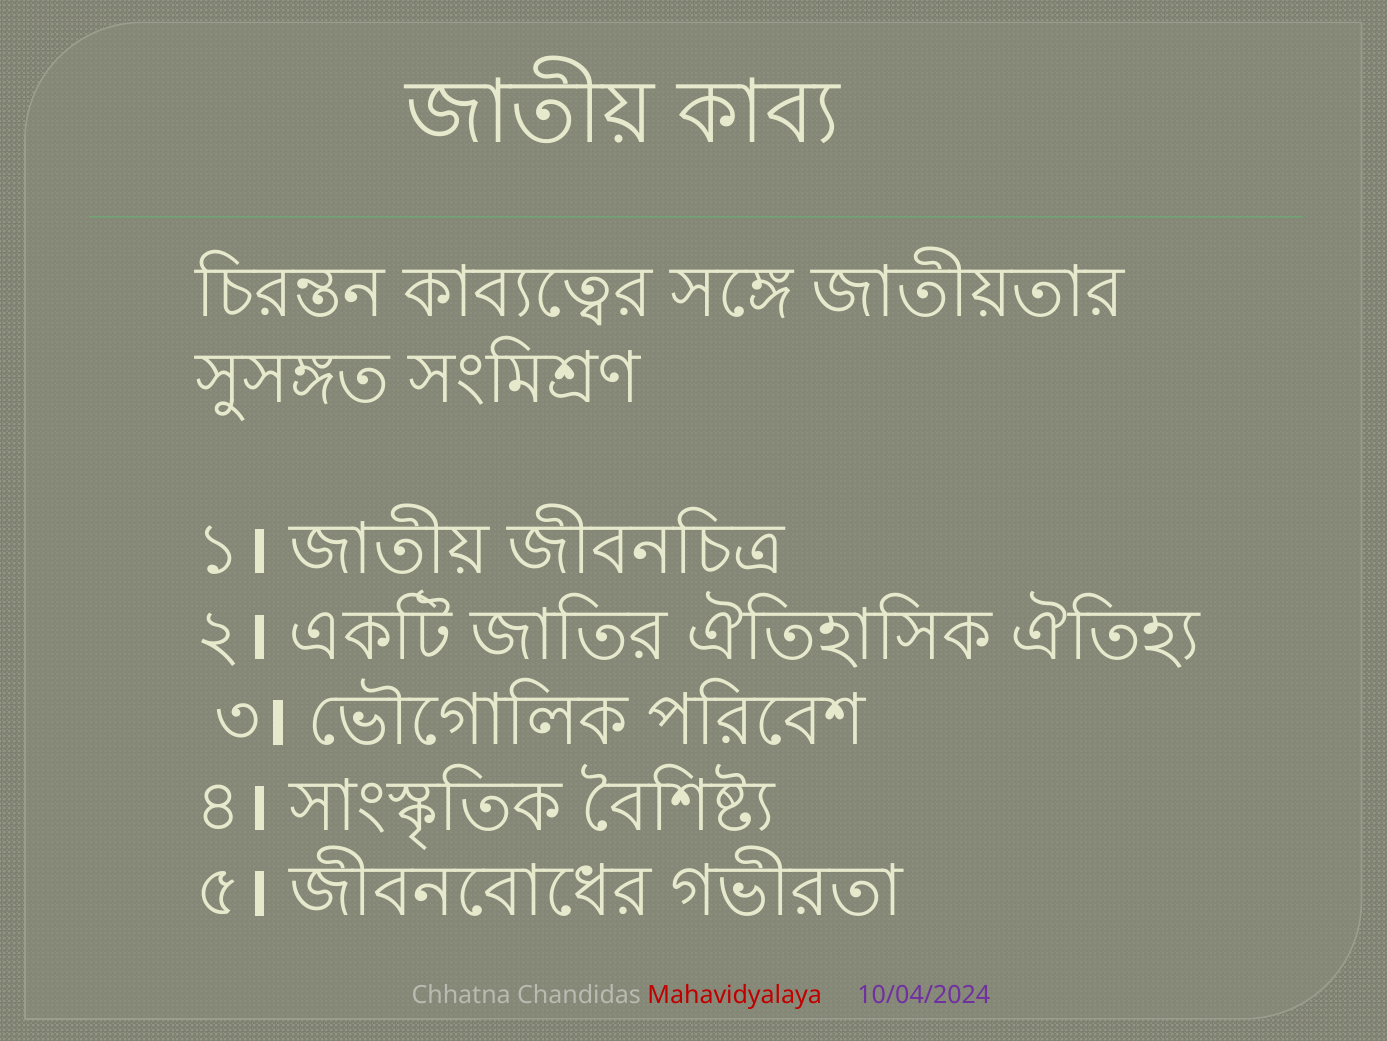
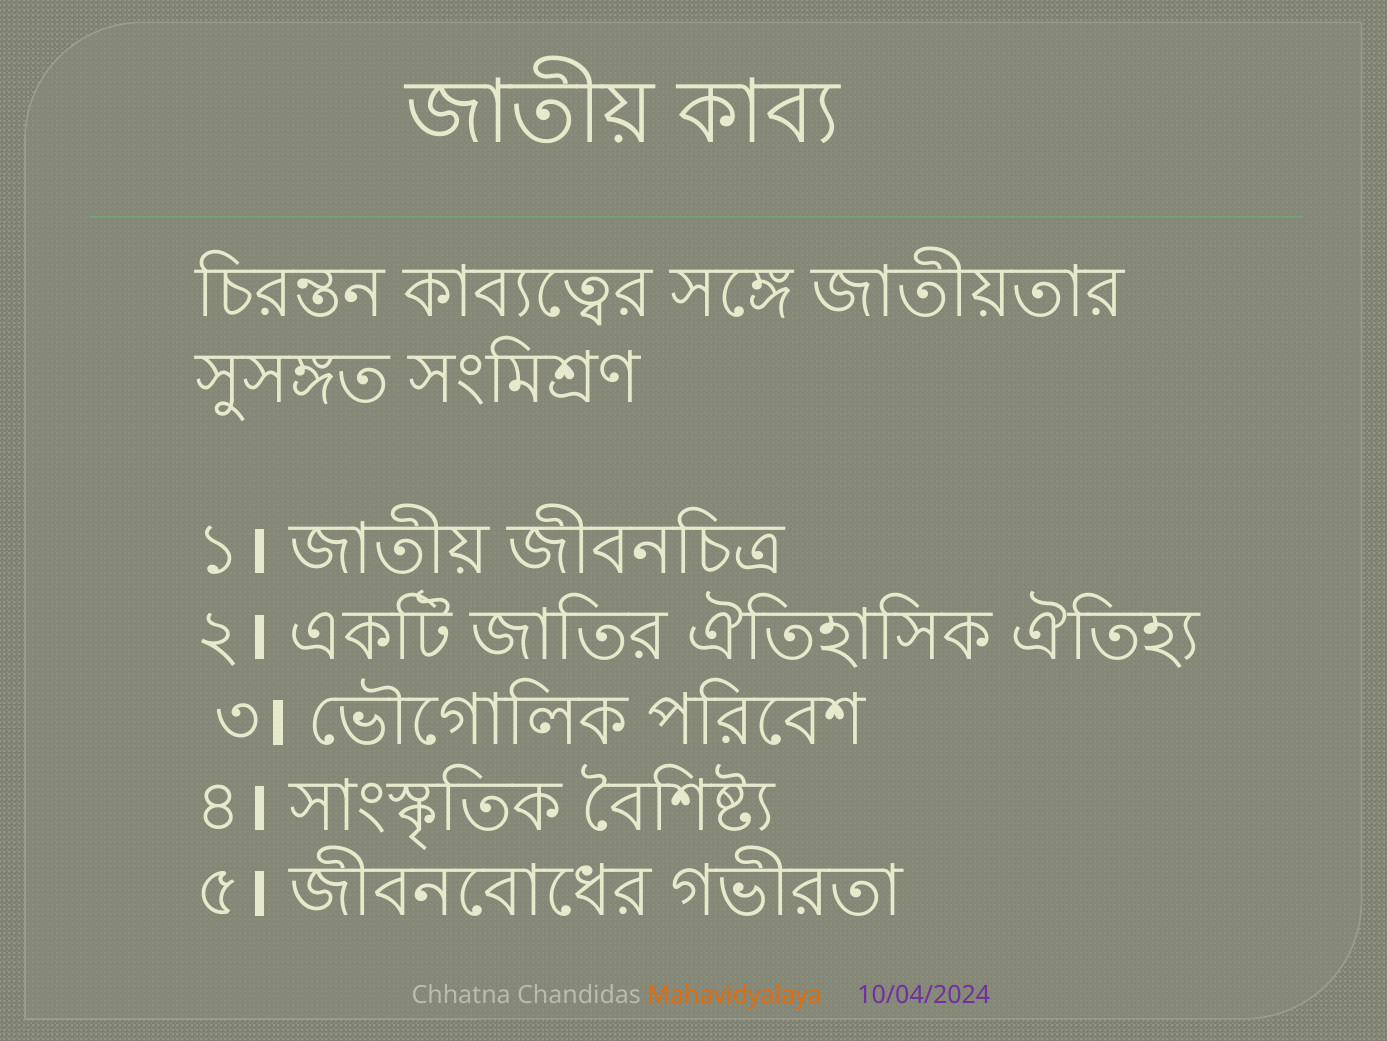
Mahavidyalaya colour: red -> orange (735, 995)
